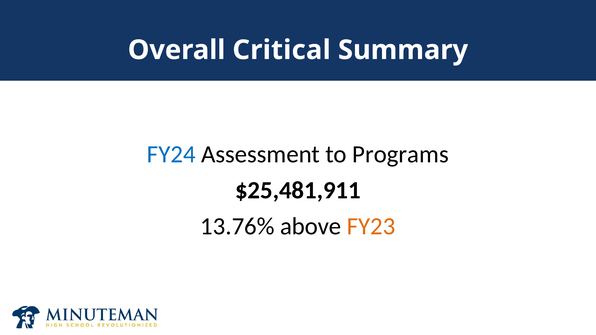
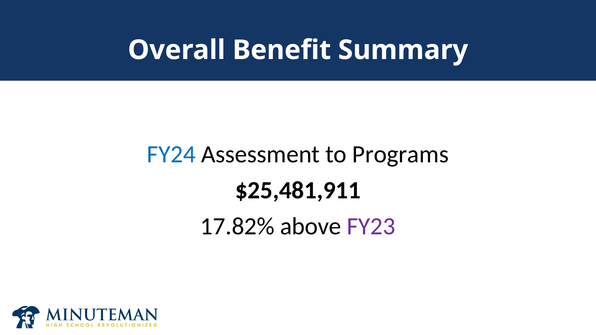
Critical: Critical -> Benefit (282, 50)
13.76%: 13.76% -> 17.82% (237, 227)
FY23 colour: orange -> purple (371, 227)
